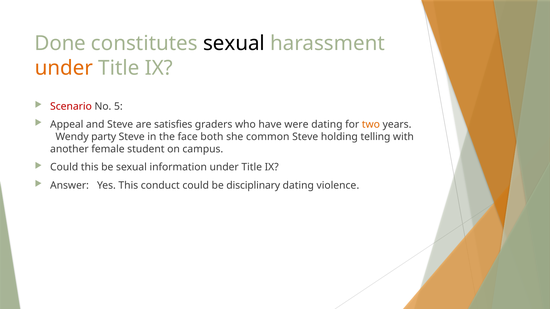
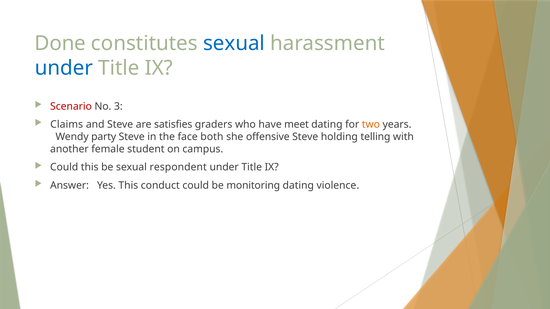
sexual colour: black -> blue (234, 43)
under colour: orange -> blue (64, 68)
5: 5 -> 3 (118, 106)
Appeal: Appeal -> Claims (67, 125)
were: were -> meet (297, 125)
common: common -> offensive (268, 137)
information: information -> respondent (178, 167)
disciplinary: disciplinary -> monitoring (253, 186)
